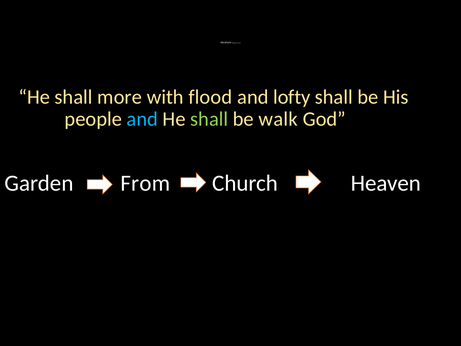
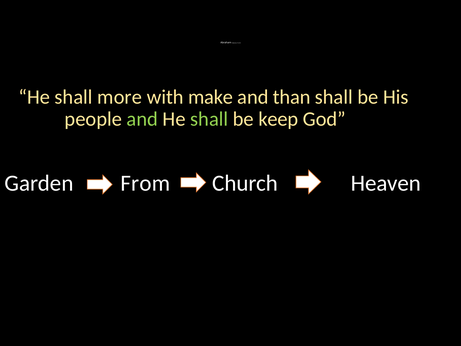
flood: flood -> make (211, 97)
lofty: lofty -> than (292, 97)
and colour: light blue -> light green (142, 119)
walk: walk -> keep (278, 119)
